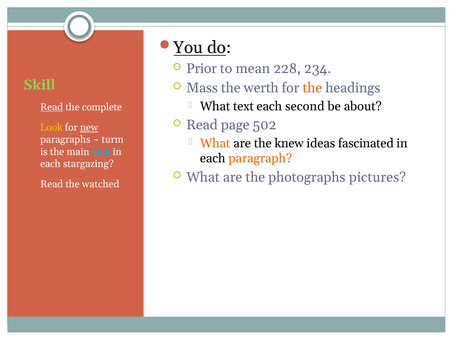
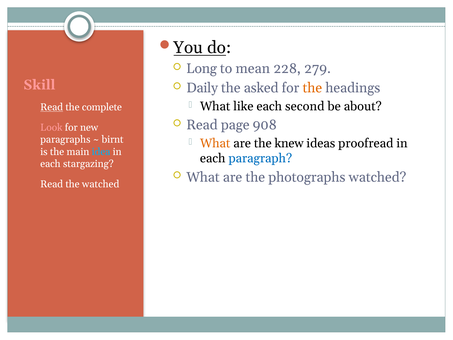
Prior: Prior -> Long (202, 69)
234: 234 -> 279 (318, 69)
Skill colour: light green -> pink (39, 85)
Mass: Mass -> Daily (202, 88)
werth: werth -> asked (261, 88)
text: text -> like (243, 106)
502: 502 -> 908 (265, 125)
Look colour: yellow -> pink (51, 127)
new underline: present -> none (89, 127)
turm: turm -> birnt (113, 140)
fascinated: fascinated -> proofread (366, 143)
paragraph colour: orange -> blue (260, 158)
photographs pictures: pictures -> watched (378, 177)
